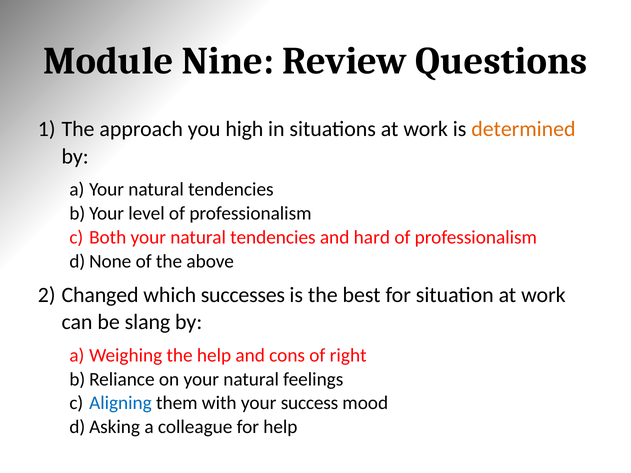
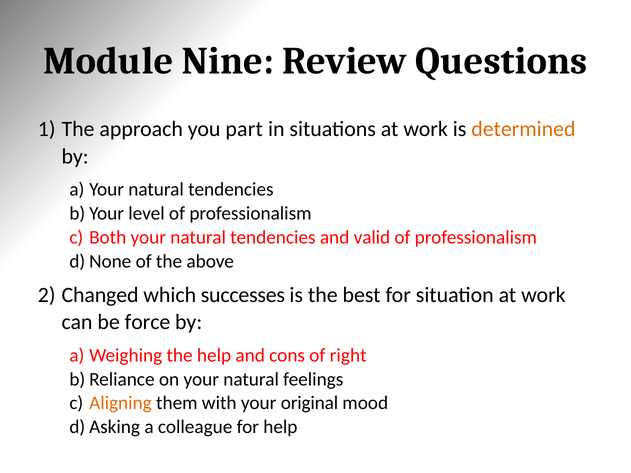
high: high -> part (244, 129)
hard: hard -> valid (372, 237)
slang: slang -> force (148, 322)
Aligning colour: blue -> orange (120, 403)
success: success -> original (309, 403)
